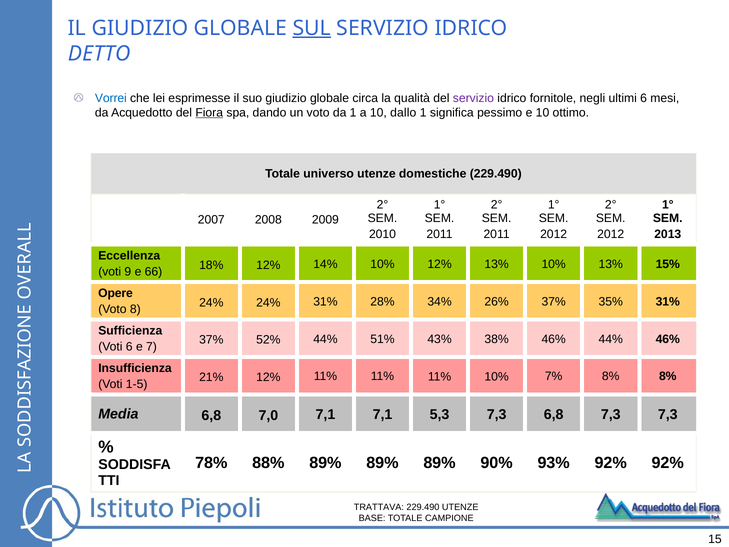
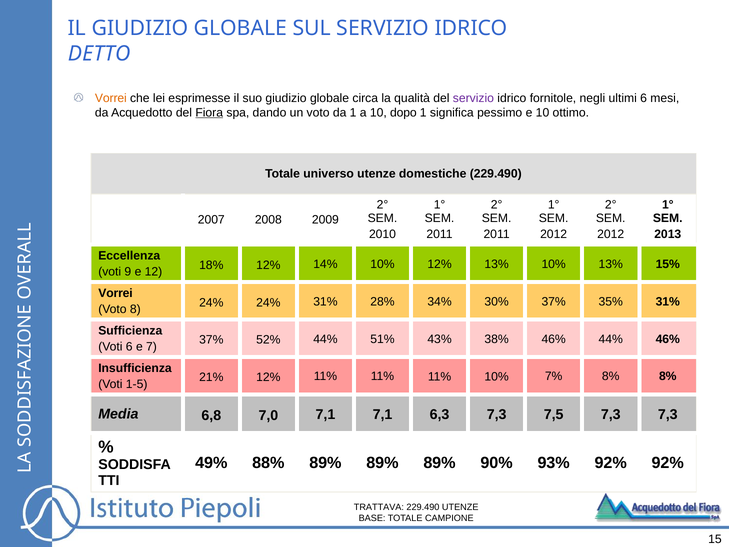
SUL underline: present -> none (312, 28)
Vorrei colour: blue -> orange (111, 98)
dallo: dallo -> dopo (403, 113)
66: 66 -> 12 (153, 272)
Opere: Opere -> Vorrei (116, 293)
26%: 26% -> 30% (497, 302)
5,3: 5,3 -> 6,3 (440, 414)
7,3 6,8: 6,8 -> 7,5 (554, 414)
78%: 78% -> 49% (211, 463)
